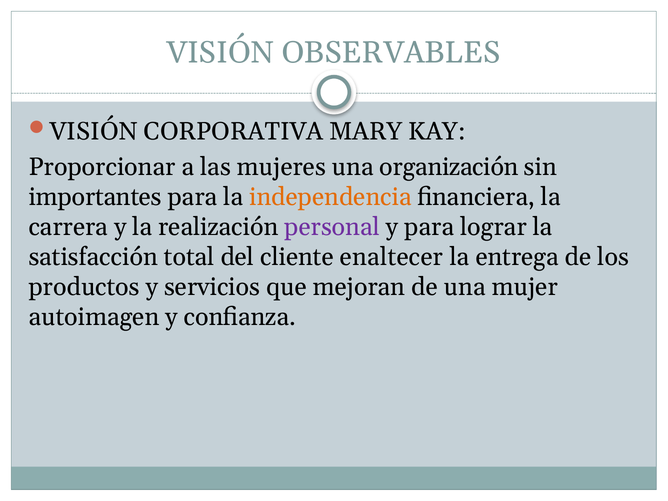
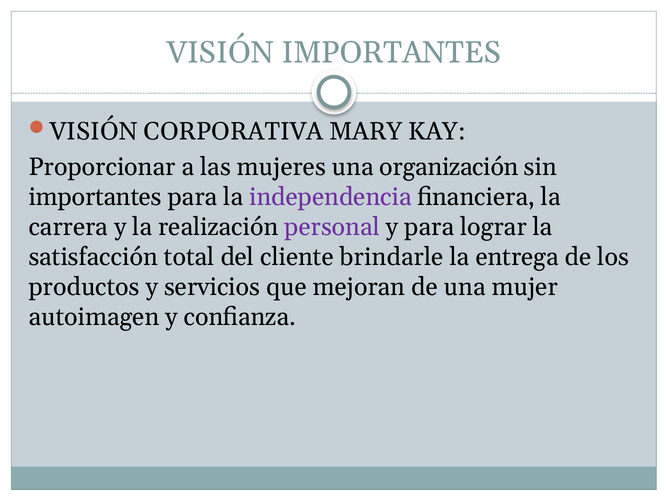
VISIÓN OBSERVABLES: OBSERVABLES -> IMPORTANTES (391, 53)
independencia colour: orange -> purple (330, 197)
enaltecer: enaltecer -> brindarle (392, 257)
